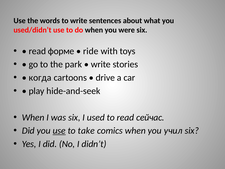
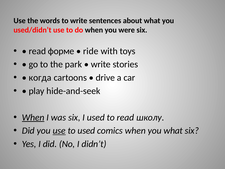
When underline: none -> present (33, 117)
сейчас: сейчас -> школу (150, 117)
to take: take -> used (86, 131)
you учил: учил -> what (173, 131)
